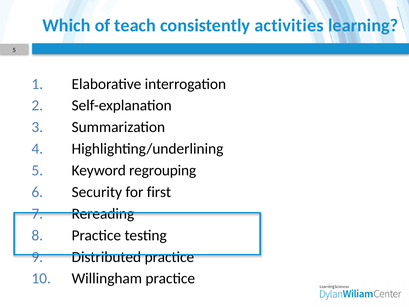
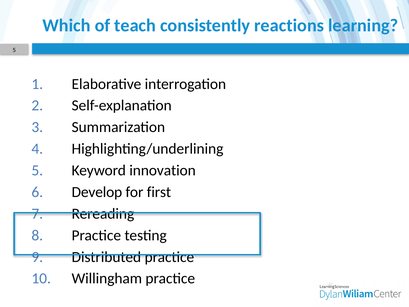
activities: activities -> reactions (289, 26)
regrouping: regrouping -> innovation (163, 170)
Security: Security -> Develop (97, 192)
